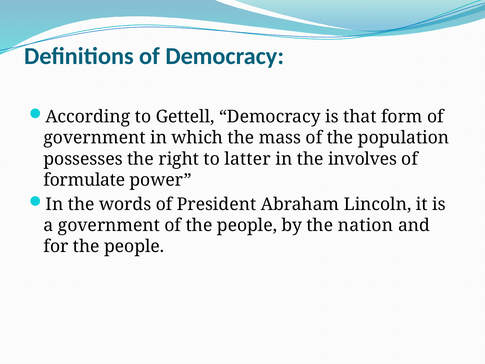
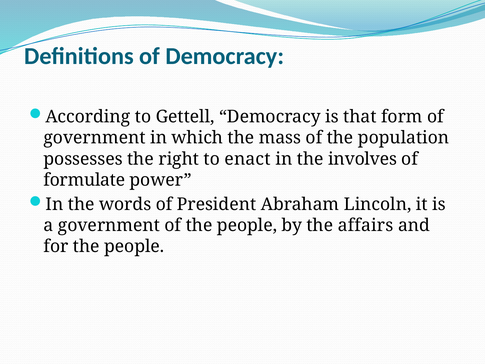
latter: latter -> enact (248, 159)
nation: nation -> affairs (366, 225)
